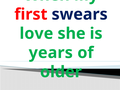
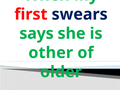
love: love -> says (37, 34)
years: years -> other (51, 53)
